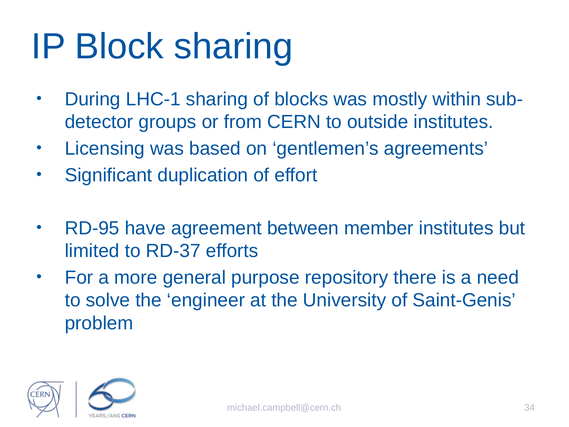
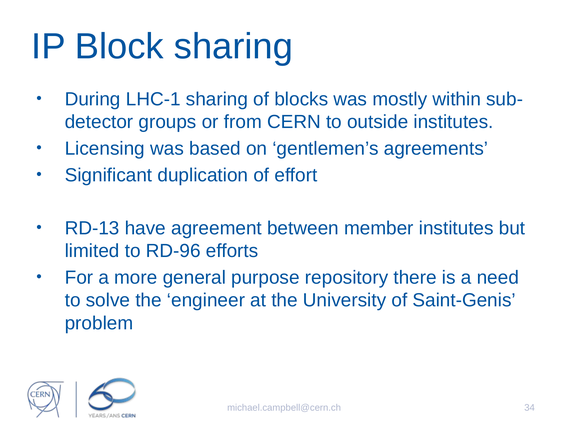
RD-95: RD-95 -> RD-13 (92, 228)
RD-37: RD-37 -> RD-96 (173, 251)
